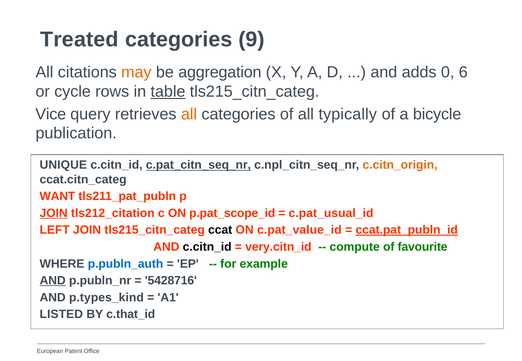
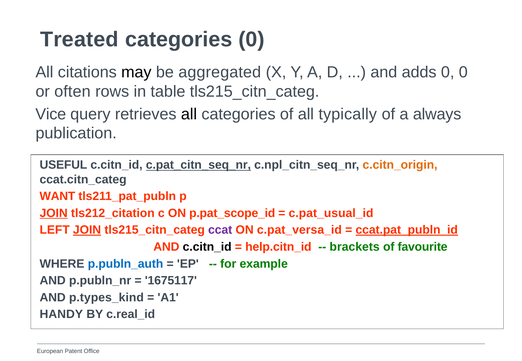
categories 9: 9 -> 0 (251, 40)
may colour: orange -> black (136, 72)
aggregation: aggregation -> aggregated (220, 72)
0 6: 6 -> 0 (463, 72)
cycle: cycle -> often (72, 92)
table underline: present -> none (168, 92)
all colour: orange -> black (189, 114)
bicycle: bicycle -> always (437, 114)
UNIQUE: UNIQUE -> USEFUL (63, 165)
JOIN underline: none -> present (87, 230)
ccat colour: black -> purple (220, 230)
c.pat_value_id: c.pat_value_id -> c.pat_versa_id (299, 230)
very.citn_id: very.citn_id -> help.citn_id (278, 247)
compute: compute -> brackets (355, 247)
AND underline: present -> none (53, 281)
5428716: 5428716 -> 1675117 (171, 281)
LISTED: LISTED -> HANDY (61, 315)
c.that_id: c.that_id -> c.real_id (131, 315)
